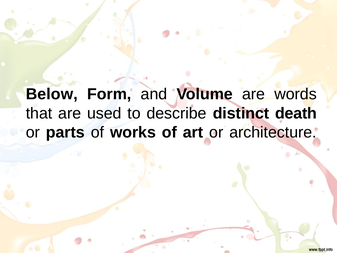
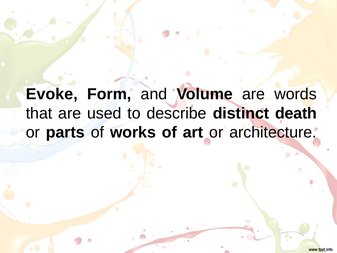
Below: Below -> Evoke (52, 94)
